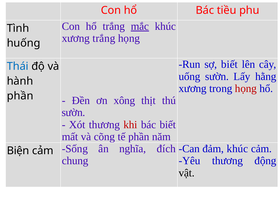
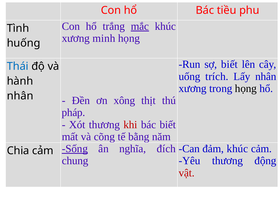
xương trắng: trắng -> minh (104, 38)
uống sườn: sườn -> trích (217, 76)
Lấy hằng: hằng -> nhân (266, 76)
họng colour: red -> black (246, 88)
phần: phần -> nhân (20, 96)
sườn: sườn -> pháp (73, 113)
tế phần: phần -> bằng (139, 137)
Biện: Biện -> Chia (18, 151)
Sống underline: none -> present (75, 149)
vật colour: black -> red (187, 173)
